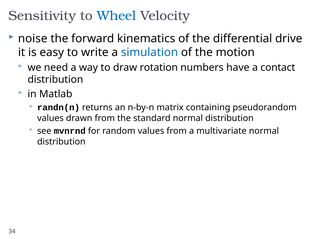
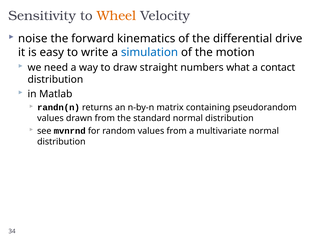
Wheel colour: blue -> orange (116, 16)
rotation: rotation -> straight (159, 67)
have: have -> what (238, 67)
